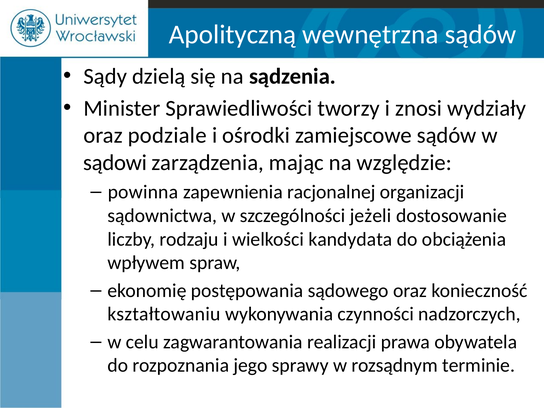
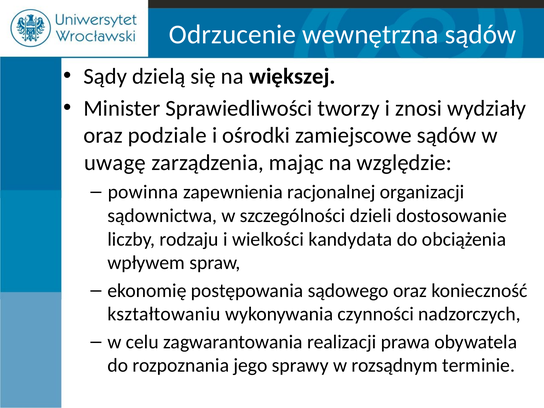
Apolityczną: Apolityczną -> Odrzucenie (233, 35)
sądzenia: sądzenia -> większej (292, 76)
sądowi: sądowi -> uwagę (115, 163)
jeżeli: jeżeli -> dzieli (371, 216)
